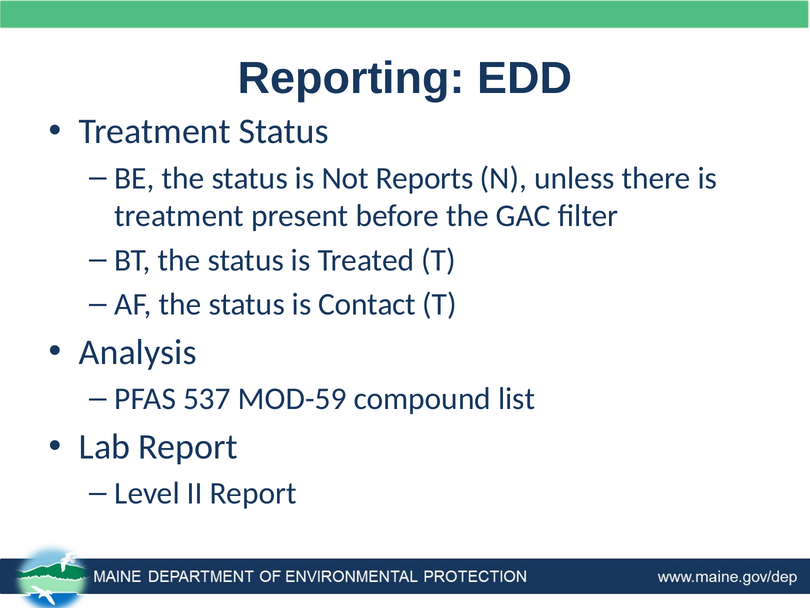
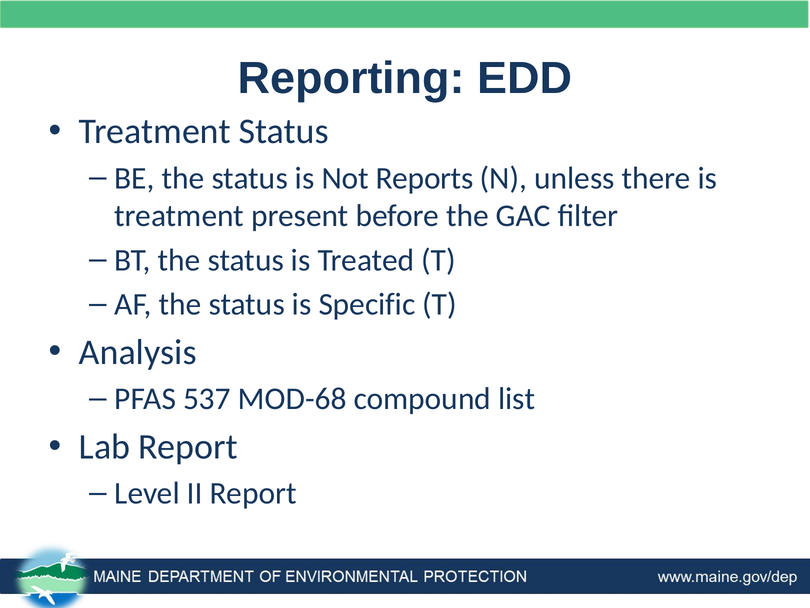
Contact: Contact -> Specific (367, 304)
MOD-59: MOD-59 -> MOD-68 (292, 399)
